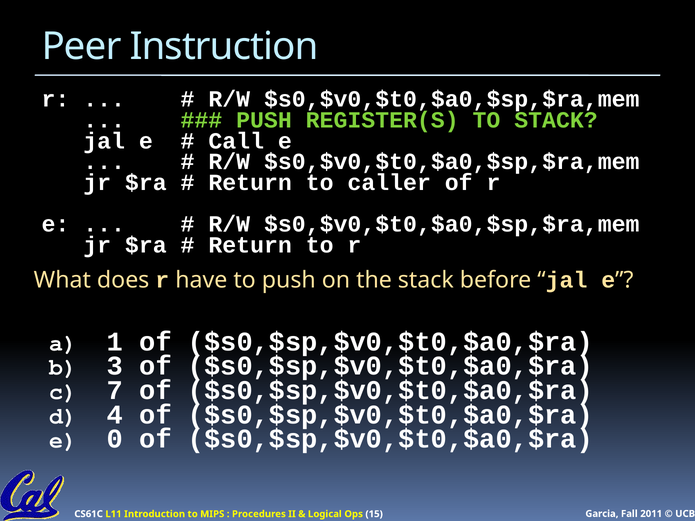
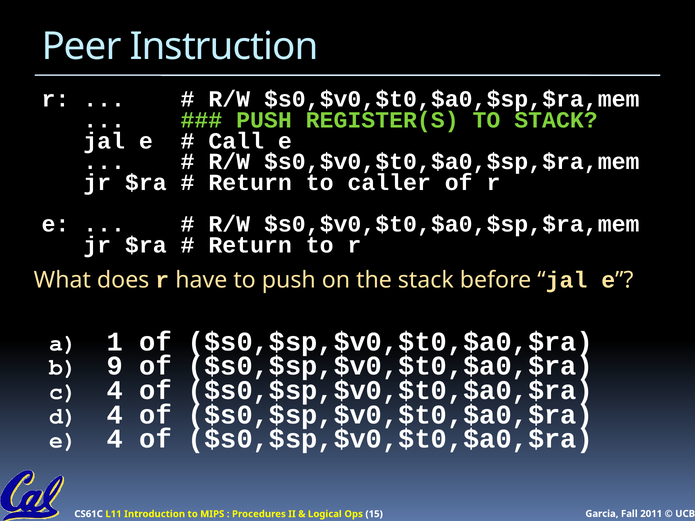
3: 3 -> 9 (115, 366)
c 7: 7 -> 4 (115, 391)
e 0: 0 -> 4 (115, 439)
